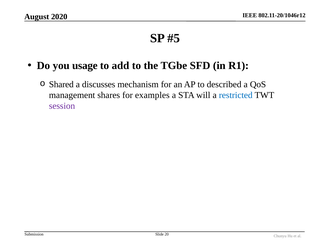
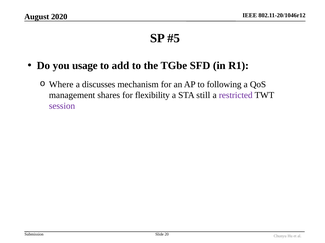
Shared: Shared -> Where (61, 85)
described: described -> following (224, 85)
examples: examples -> flexibility (152, 96)
will: will -> still (203, 96)
restricted colour: blue -> purple (236, 96)
